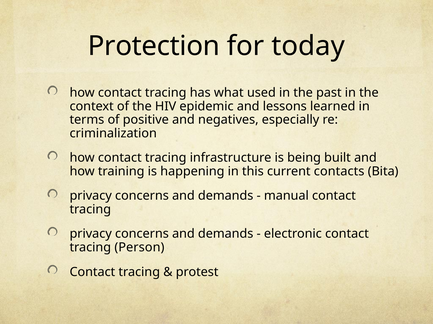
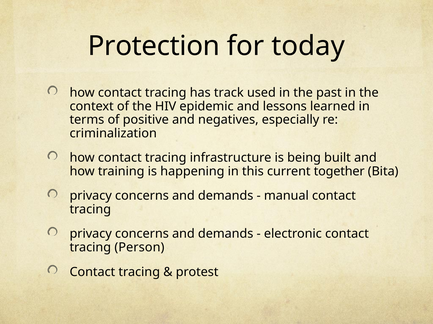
what: what -> track (229, 93)
contacts: contacts -> together (339, 172)
